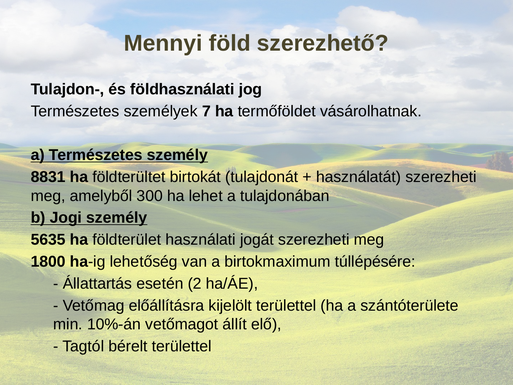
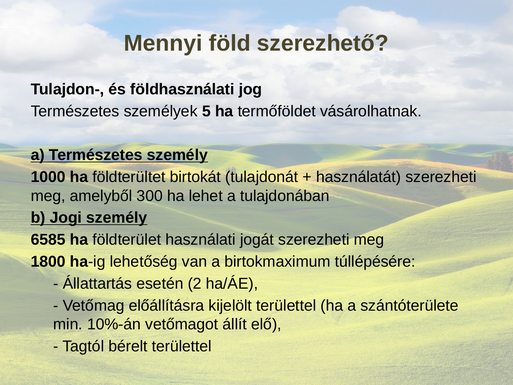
7: 7 -> 5 (206, 111)
8831: 8831 -> 1000 (48, 177)
5635: 5635 -> 6585 (48, 240)
